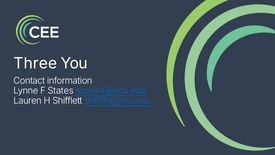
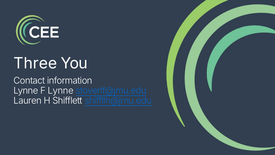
F States: States -> Lynne (61, 91)
